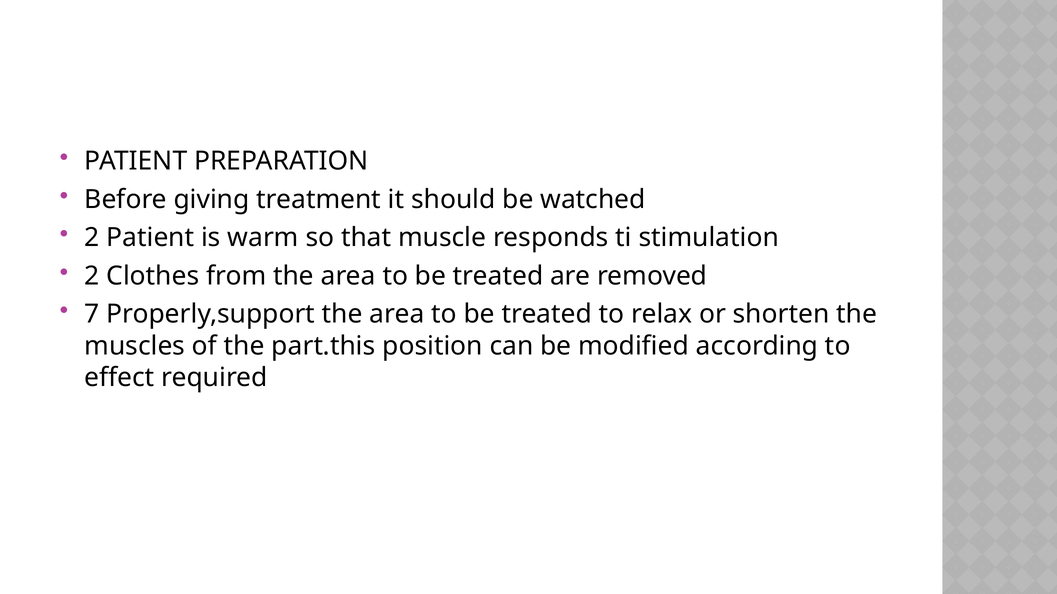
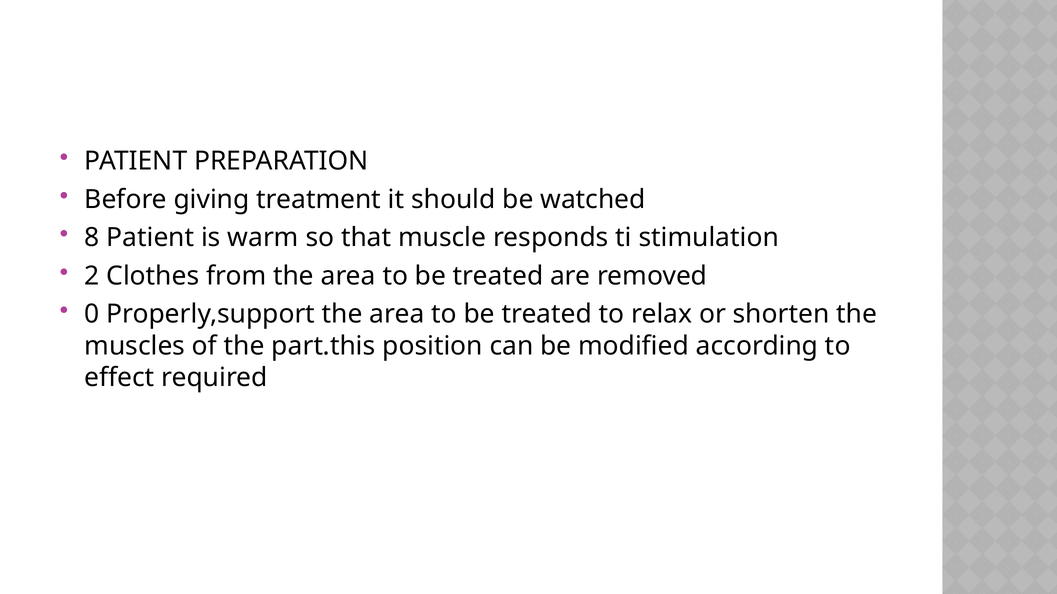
2: 2 -> 8 (92, 238)
7: 7 -> 0 (92, 314)
